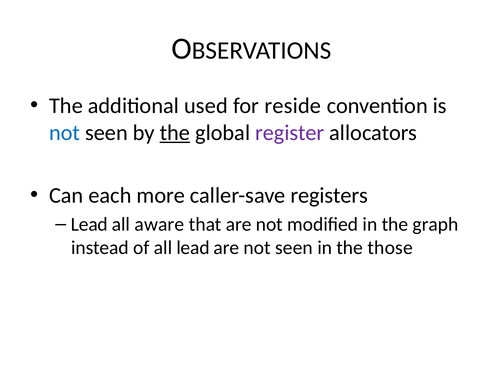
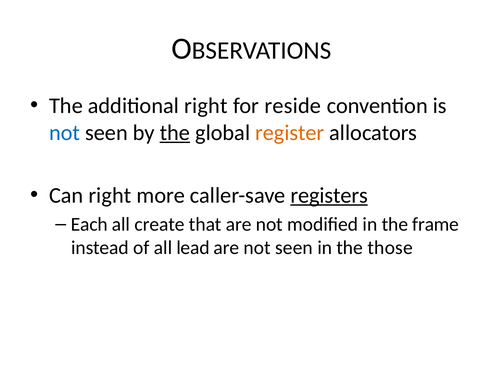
additional used: used -> right (206, 106)
register colour: purple -> orange (290, 132)
Can each: each -> right (110, 195)
registers underline: none -> present (329, 195)
Lead: Lead -> Each (89, 224)
aware: aware -> create (160, 224)
graph: graph -> frame (436, 224)
